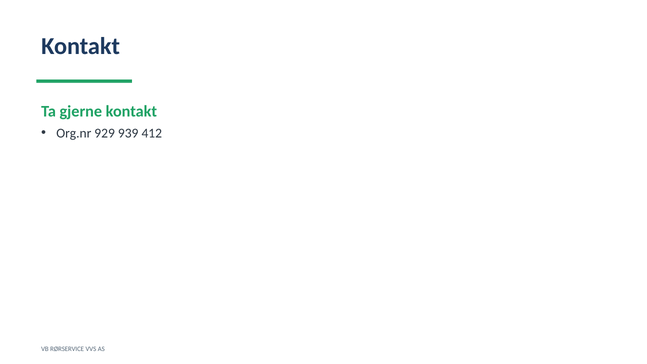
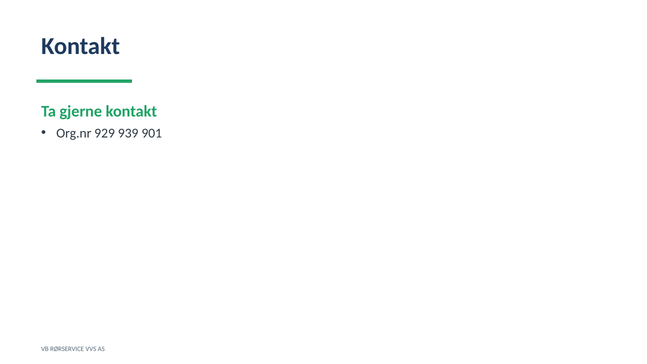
412: 412 -> 901 (152, 133)
